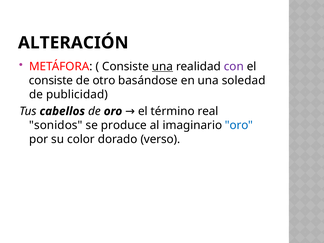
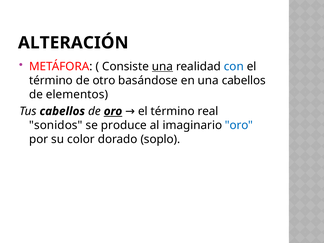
con colour: purple -> blue (234, 66)
consiste: consiste -> término (51, 80)
una soledad: soledad -> cabellos (244, 80)
publicidad: publicidad -> elementos (77, 95)
oro underline: none -> present (113, 111)
verso: verso -> soplo (160, 139)
